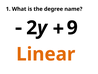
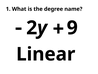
Linear colour: orange -> black (46, 54)
